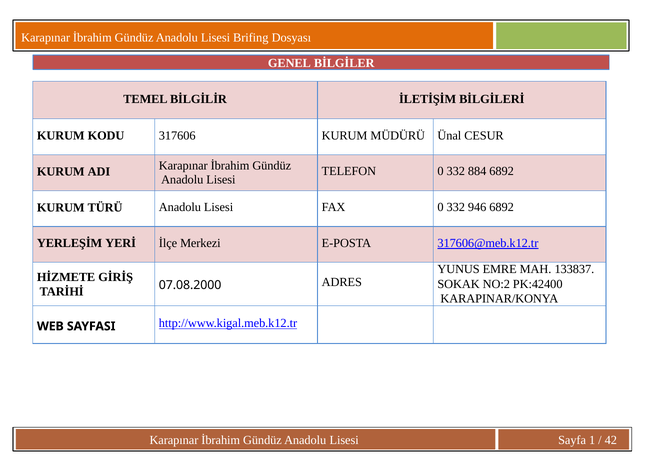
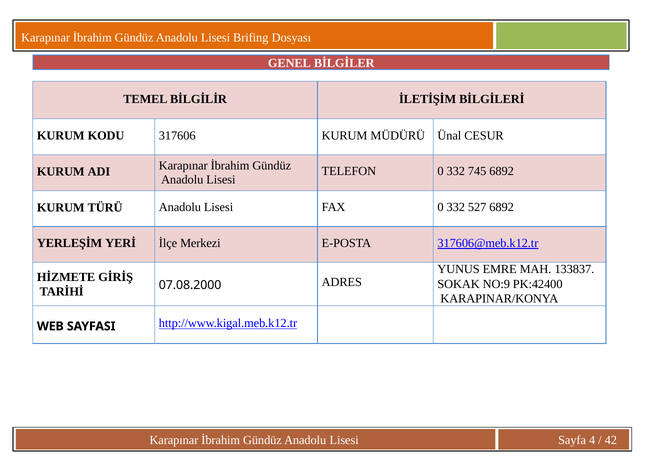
884: 884 -> 745 (477, 171)
946: 946 -> 527 (477, 207)
NO:2: NO:2 -> NO:9 (496, 284)
1: 1 -> 4 (592, 440)
